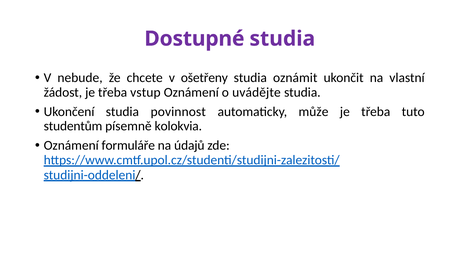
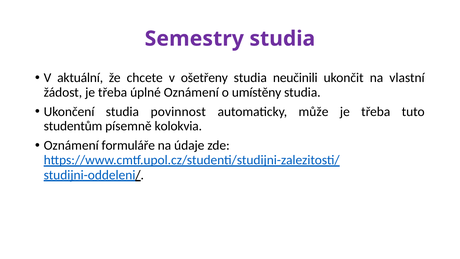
Dostupné: Dostupné -> Semestry (194, 39)
nebude: nebude -> aktuální (80, 78)
oznámit: oznámit -> neučinili (295, 78)
vstup: vstup -> úplné (145, 92)
uvádějte: uvádějte -> umístěny (257, 92)
údajů: údajů -> údaje (189, 145)
